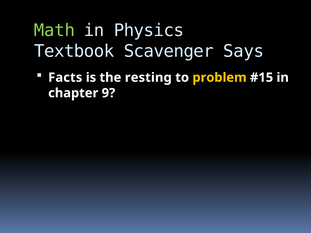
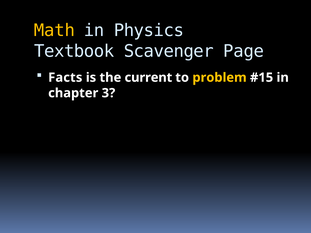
Math colour: light green -> yellow (54, 31)
Says: Says -> Page (244, 51)
resting: resting -> current (148, 78)
9: 9 -> 3 (108, 93)
